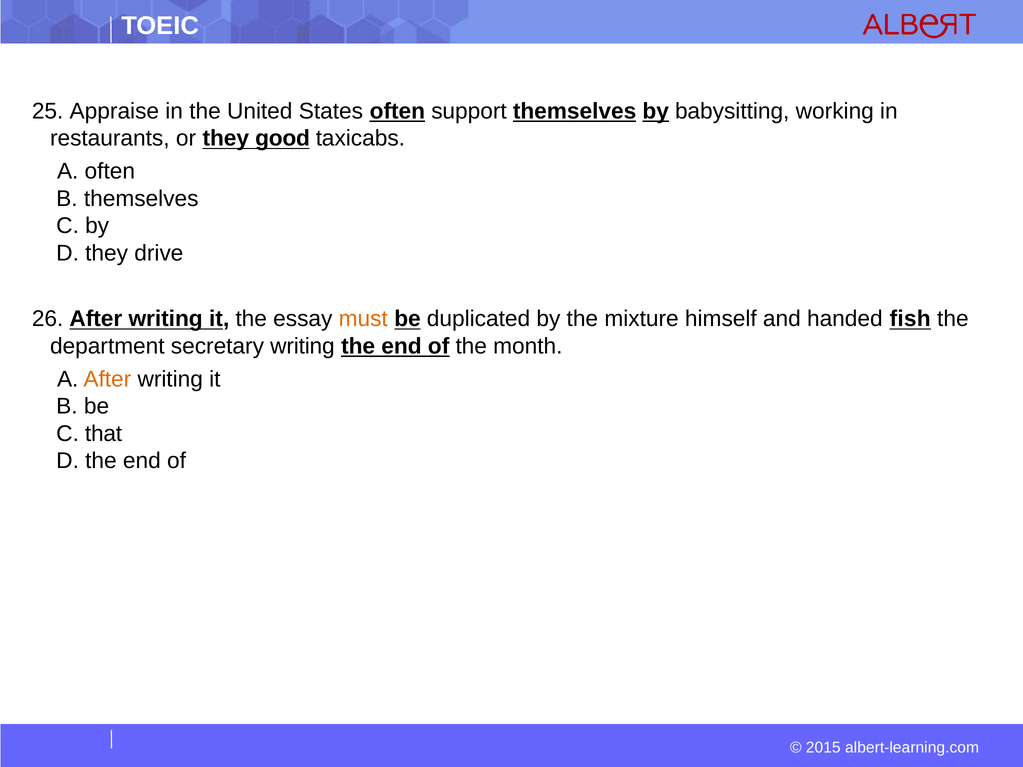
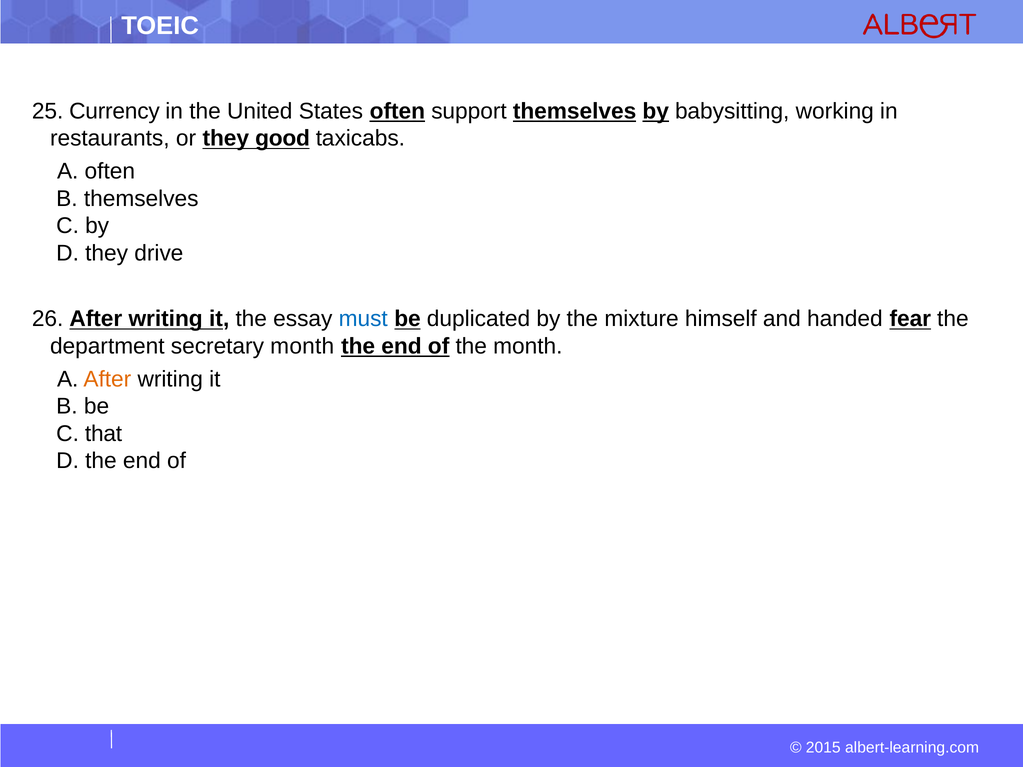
Appraise: Appraise -> Currency (114, 111)
must colour: orange -> blue (363, 319)
fish: fish -> fear (910, 319)
secretary writing: writing -> month (302, 346)
